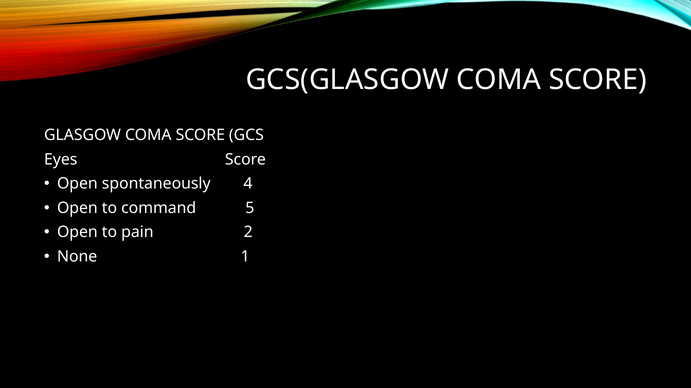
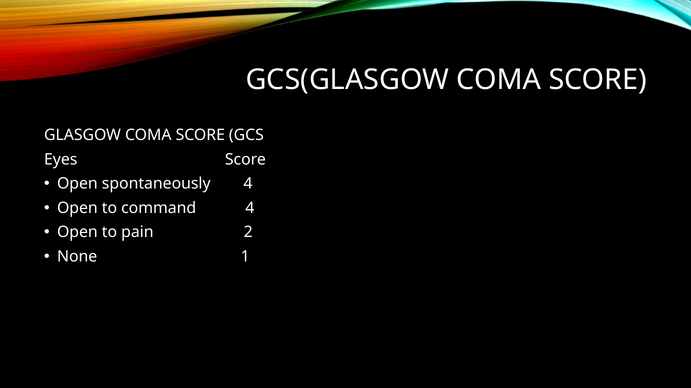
command 5: 5 -> 4 (250, 208)
